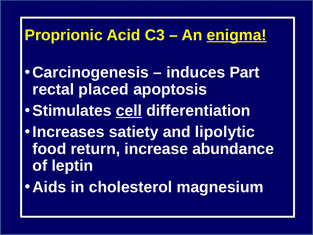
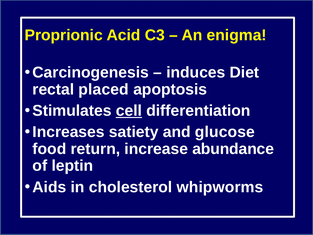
enigma underline: present -> none (237, 35)
Part: Part -> Diet (244, 72)
lipolytic: lipolytic -> glucose (225, 132)
magnesium: magnesium -> whipworms (220, 187)
